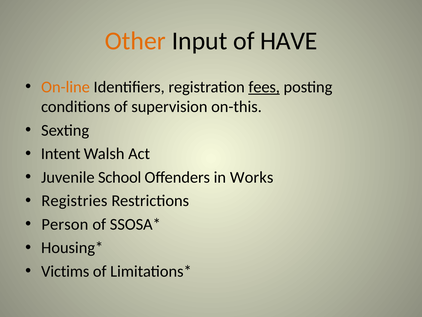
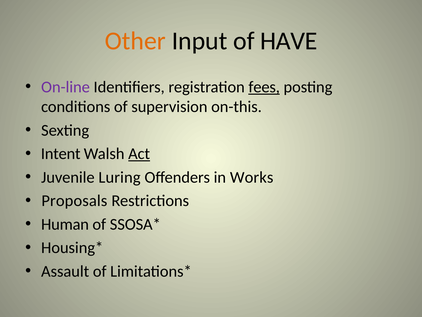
On-line colour: orange -> purple (66, 87)
Act underline: none -> present (139, 154)
School: School -> Luring (120, 177)
Registries: Registries -> Proposals (74, 200)
Person: Person -> Human (65, 224)
Victims: Victims -> Assault (65, 271)
